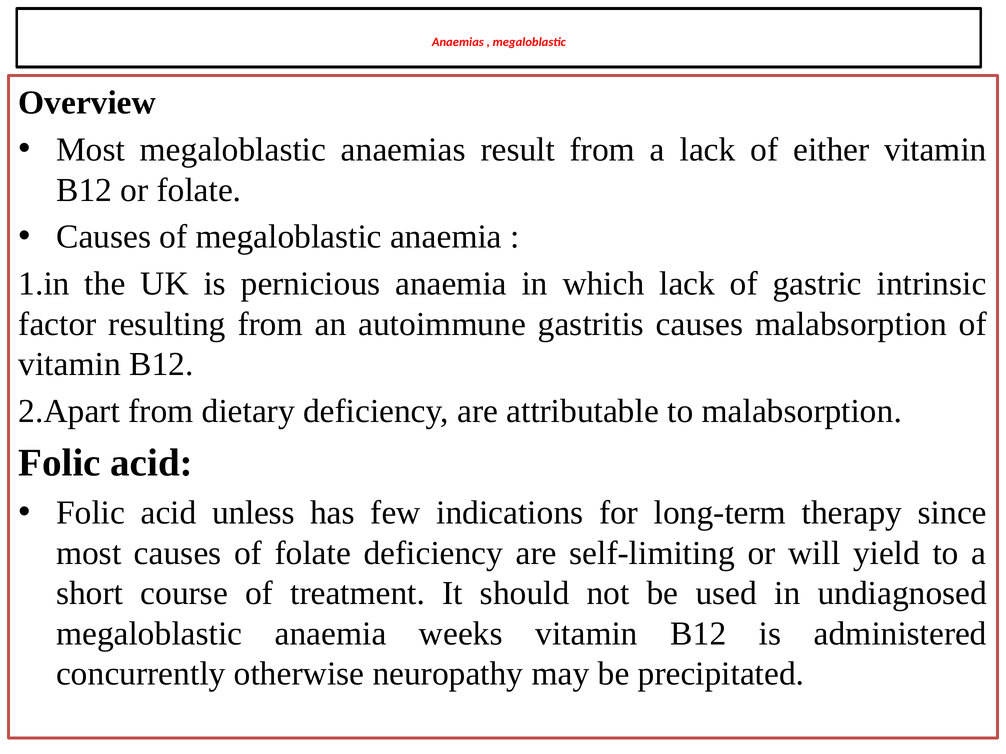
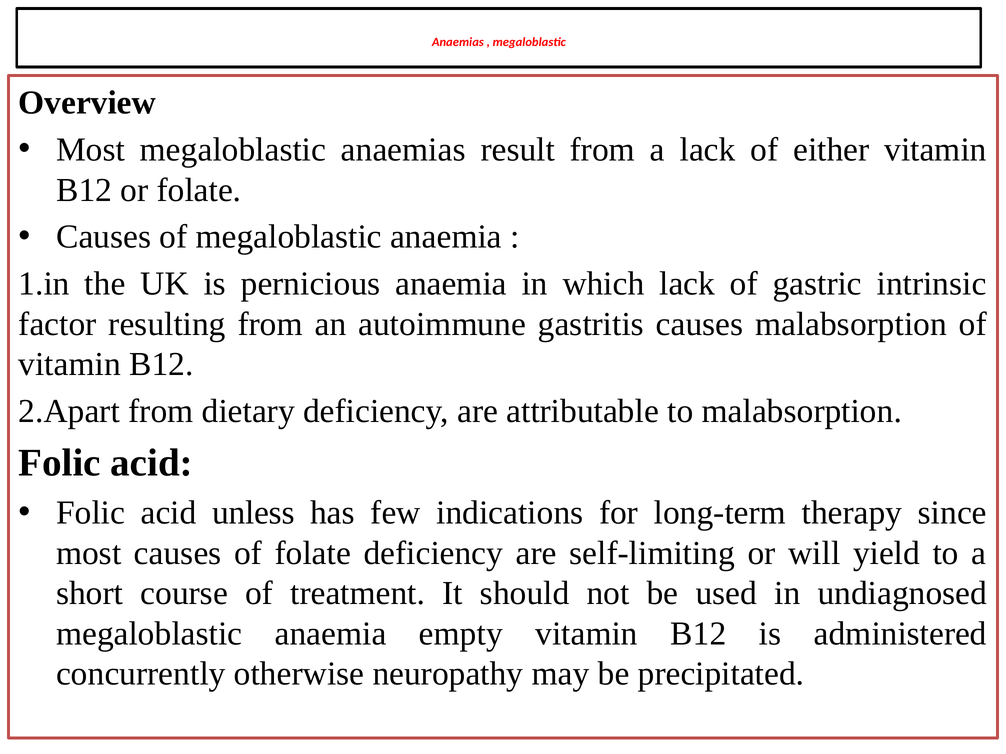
weeks: weeks -> empty (461, 634)
